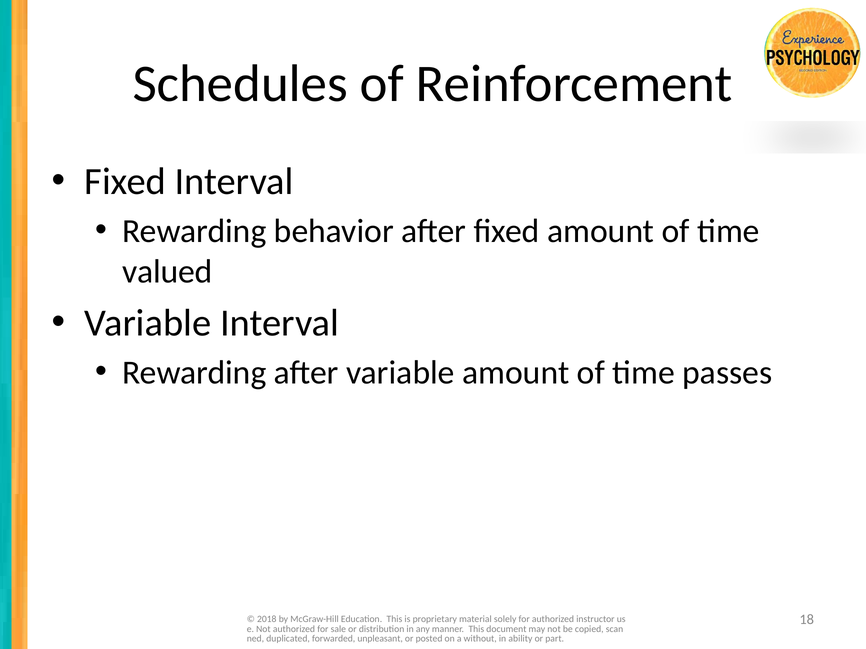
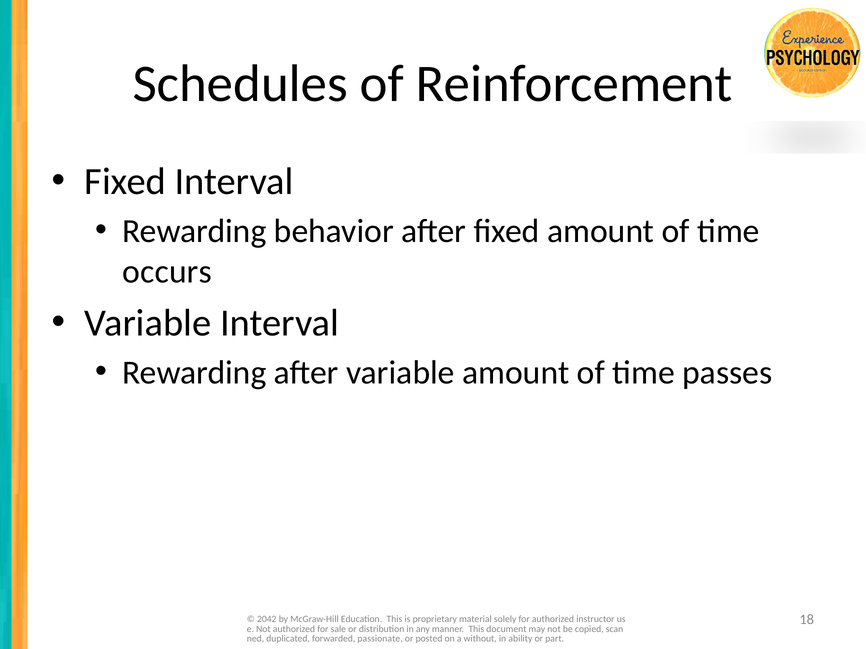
valued: valued -> occurs (167, 272)
2018: 2018 -> 2042 (267, 620)
unpleasant: unpleasant -> passionate (380, 639)
